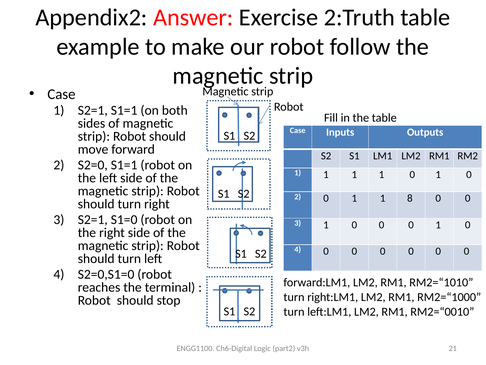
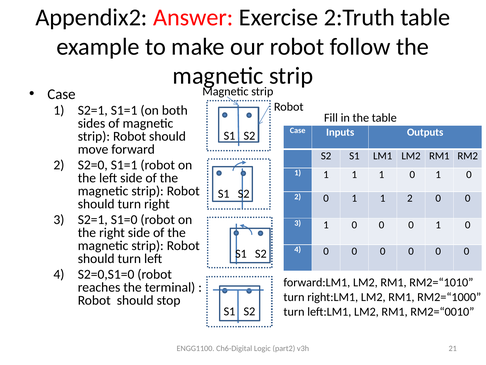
1 8: 8 -> 2 (410, 198)
